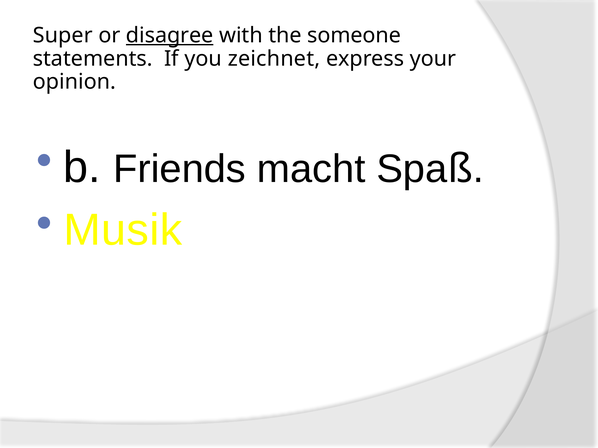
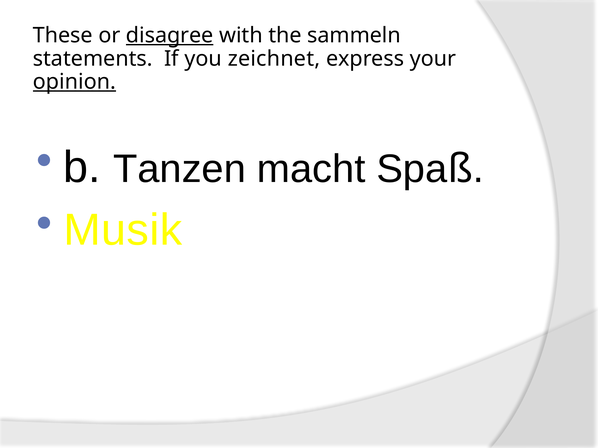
Super: Super -> These (63, 35)
someone: someone -> sammeln (354, 35)
opinion underline: none -> present (74, 82)
Friends: Friends -> Tanzen (180, 169)
